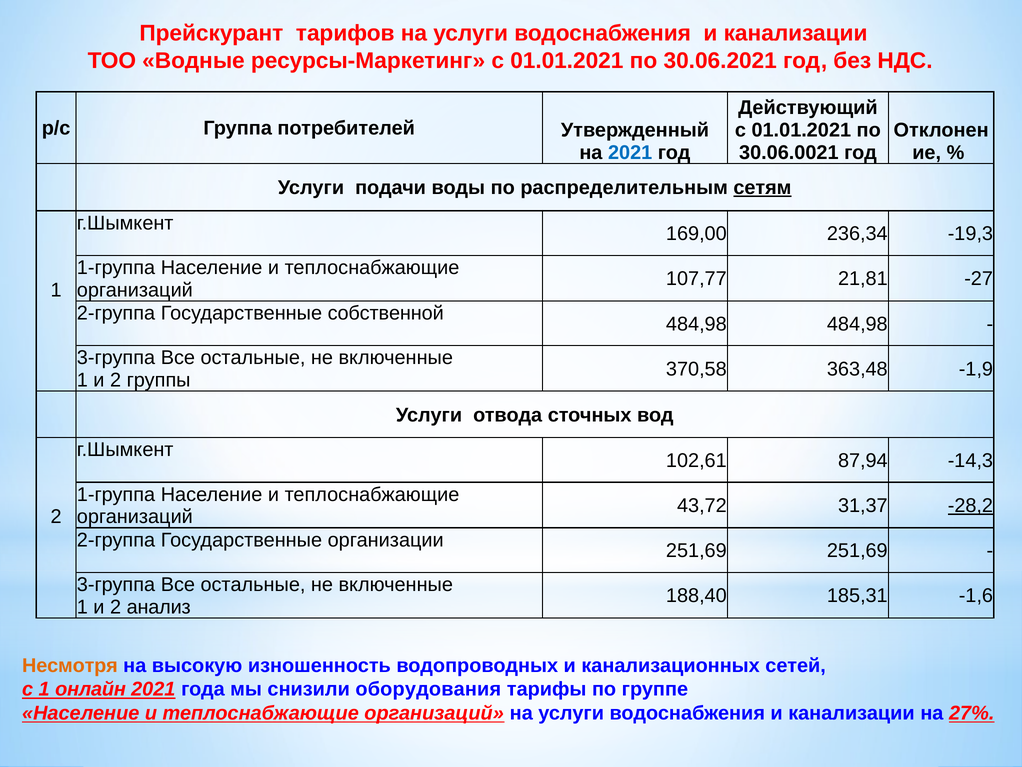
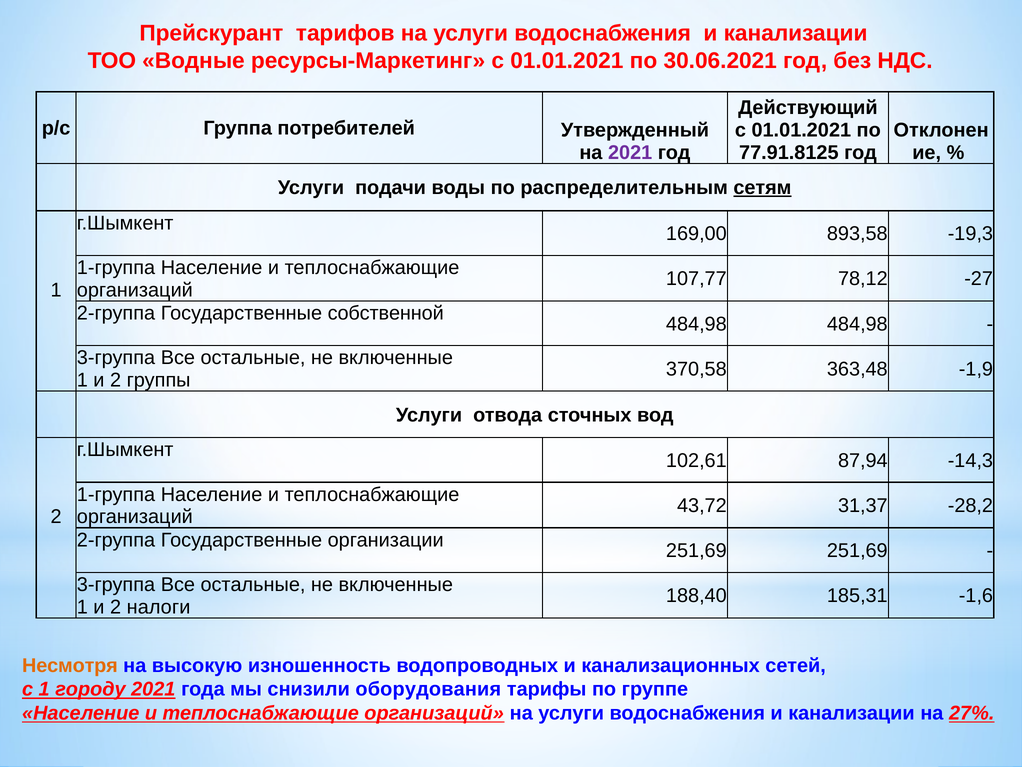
2021 colour: blue -> purple (630, 152)
30.06.0021: 30.06.0021 -> 77.91.8125 (789, 152)
236,34: 236,34 -> 893,58 (857, 234)
21,81: 21,81 -> 78,12 (863, 279)
-28,2 underline: present -> none (970, 505)
анализ: анализ -> налоги (159, 607)
онлайн: онлайн -> городу (90, 689)
